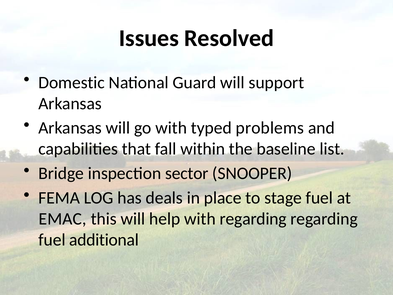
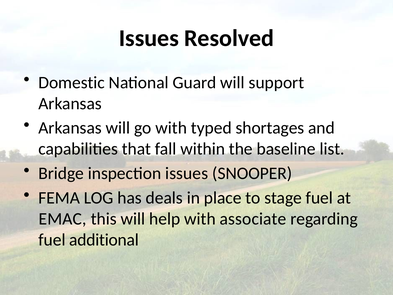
problems: problems -> shortages (270, 128)
inspection sector: sector -> issues (187, 173)
with regarding: regarding -> associate (253, 219)
